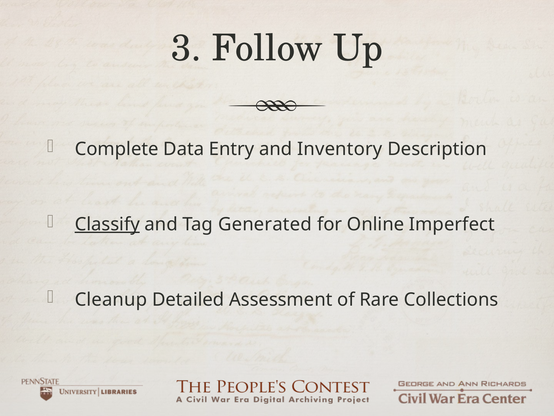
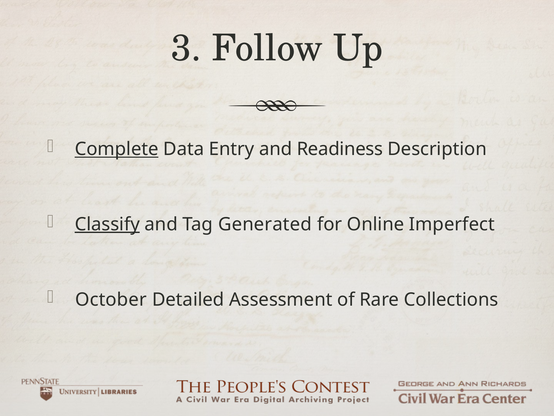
Complete underline: none -> present (117, 149)
Inventory: Inventory -> Readiness (340, 149)
Cleanup: Cleanup -> October (111, 299)
